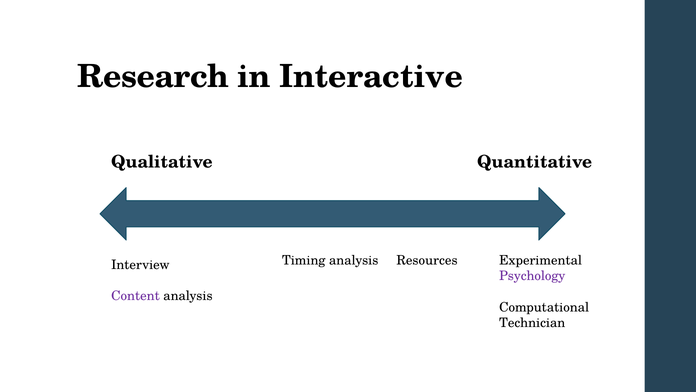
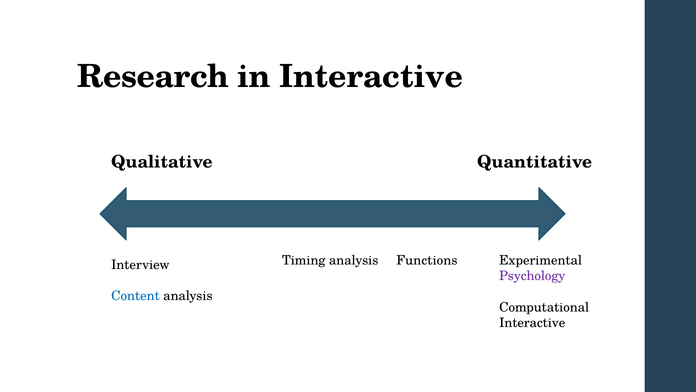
Resources: Resources -> Functions (427, 260)
Content colour: purple -> blue (135, 296)
Technician: Technician -> Interactive (532, 323)
